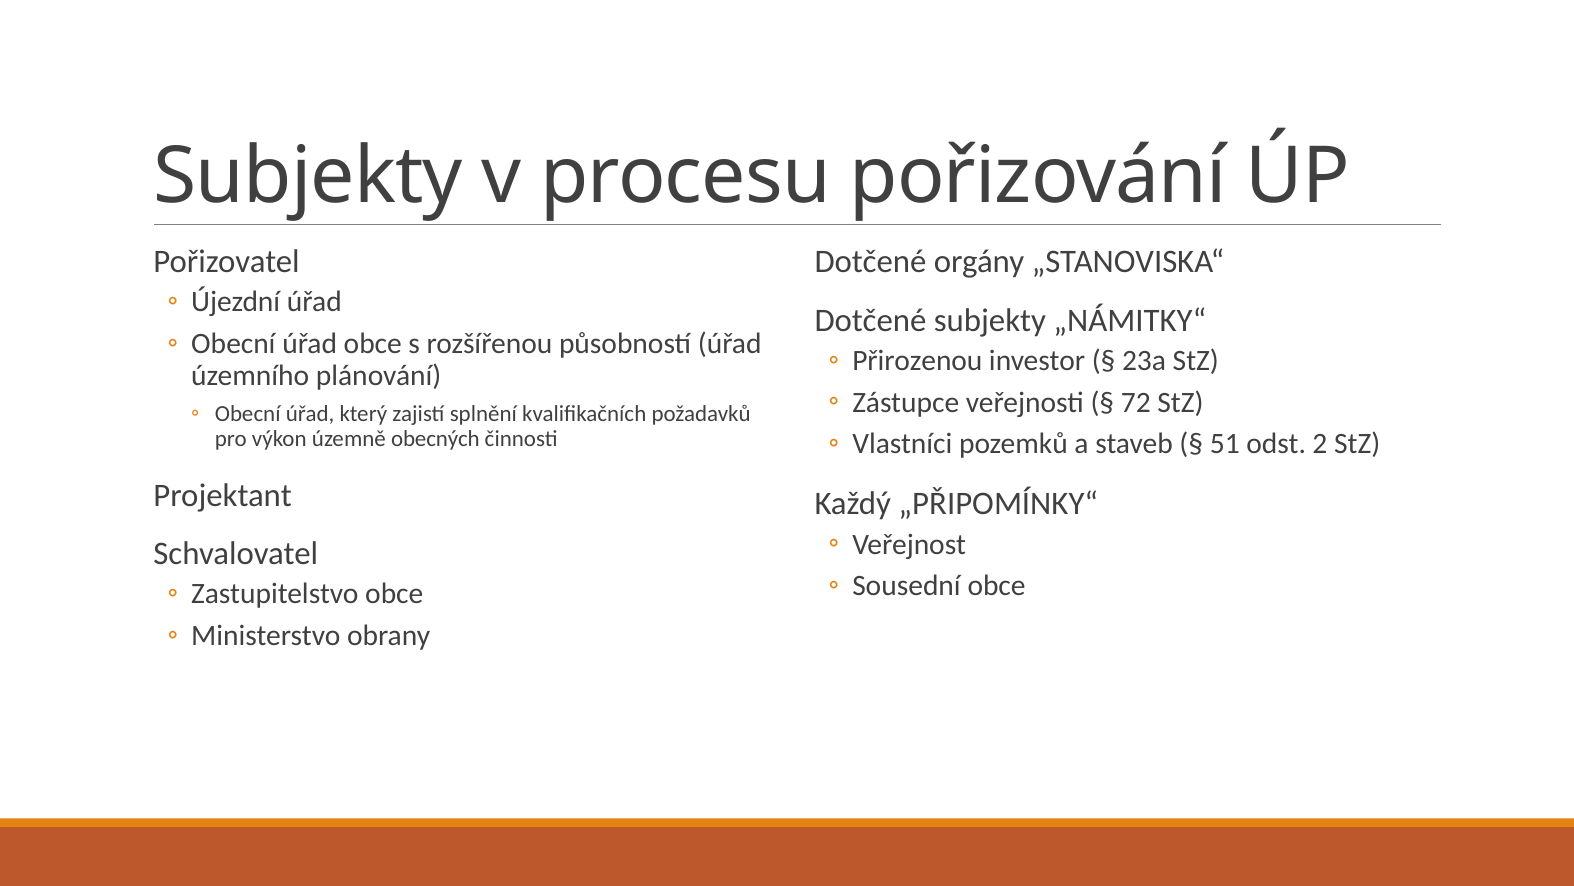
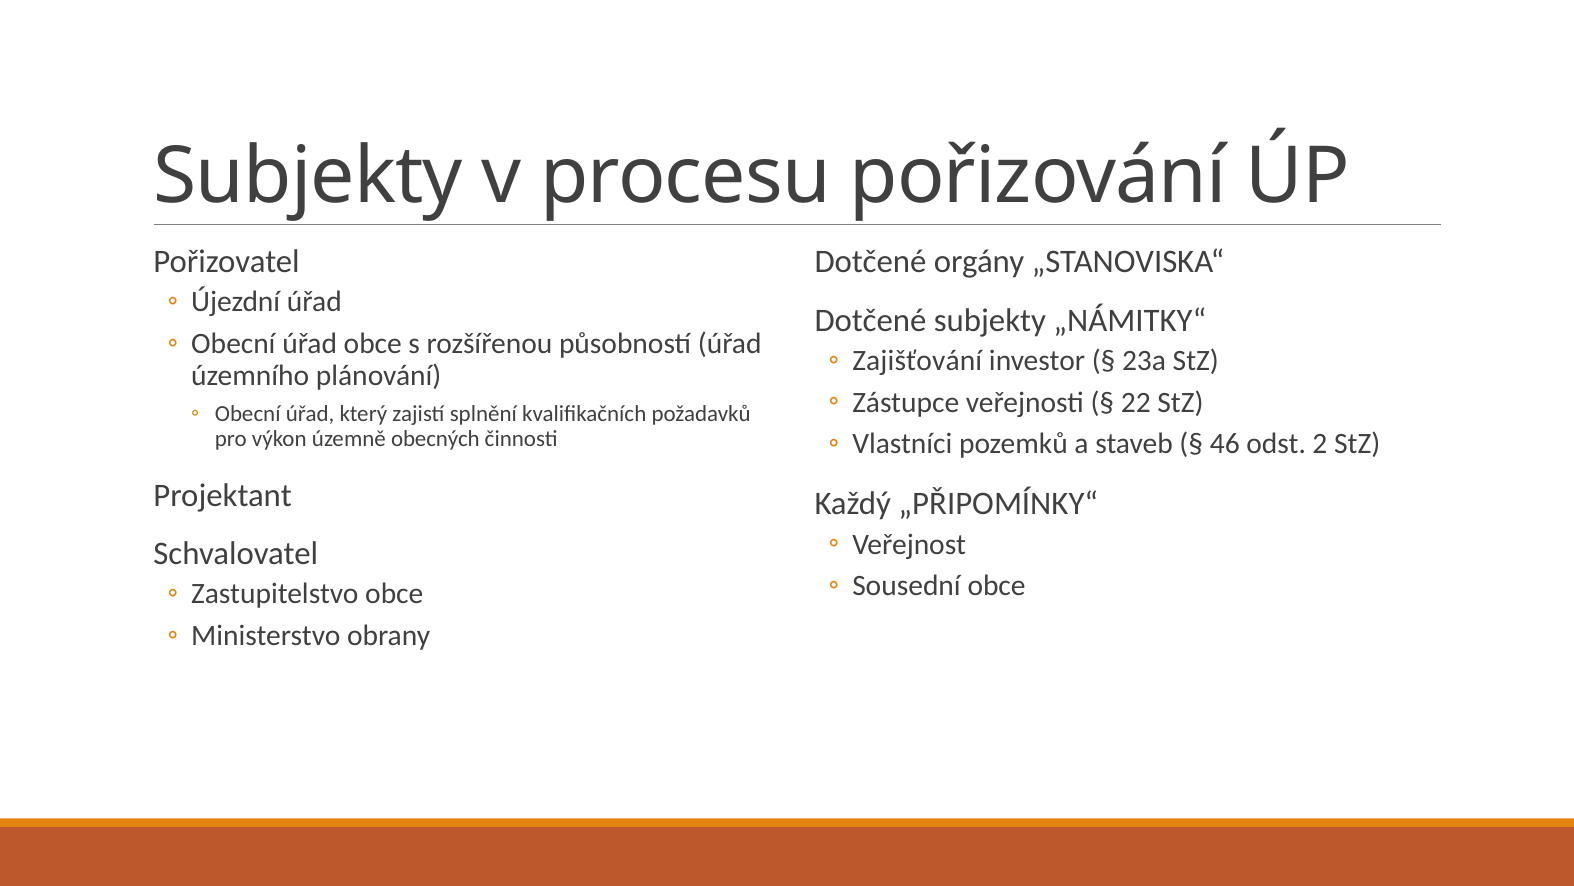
Přirozenou: Přirozenou -> Zajišťování (917, 360)
72: 72 -> 22 (1136, 402)
51: 51 -> 46 (1225, 444)
